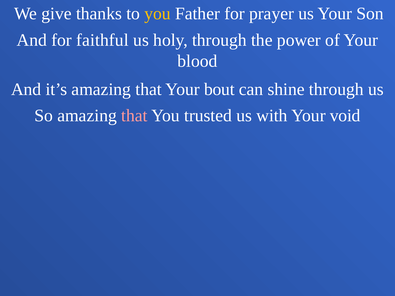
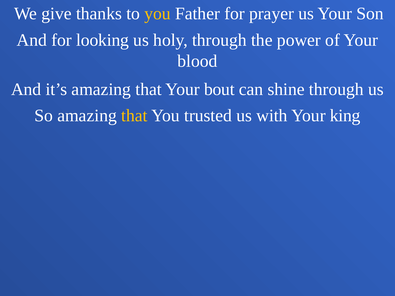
faithful: faithful -> looking (103, 40)
that colour: pink -> yellow (134, 116)
void: void -> king (345, 116)
